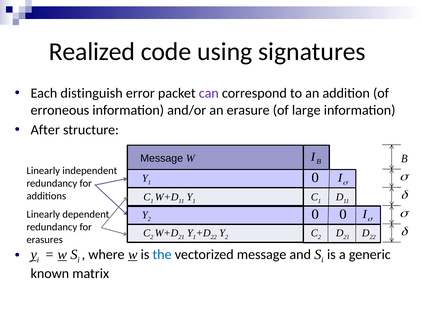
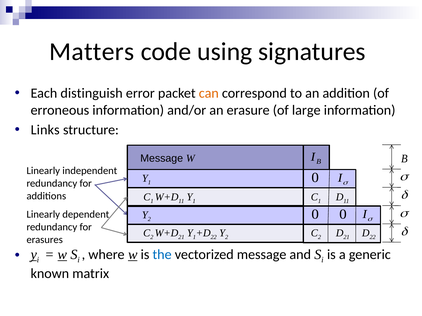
Realized: Realized -> Matters (92, 52)
can colour: purple -> orange (209, 93)
After: After -> Links (45, 130)
